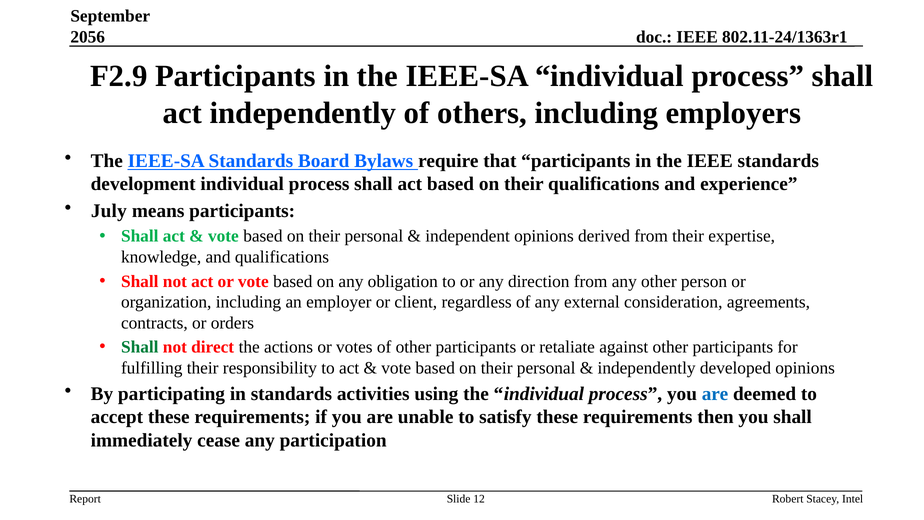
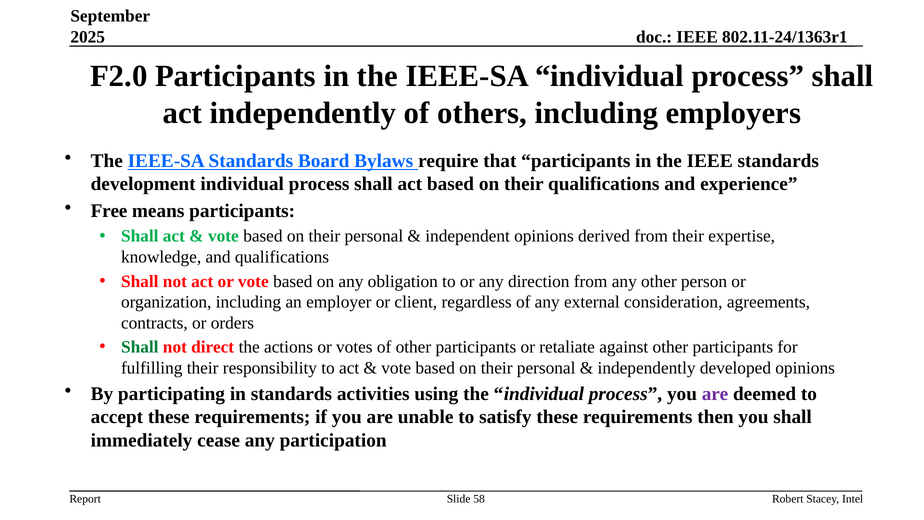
2056: 2056 -> 2025 (88, 37)
F2.9: F2.9 -> F2.0 (119, 76)
July: July -> Free (109, 211)
are colour: blue -> purple (715, 394)
12: 12 -> 58 (479, 498)
